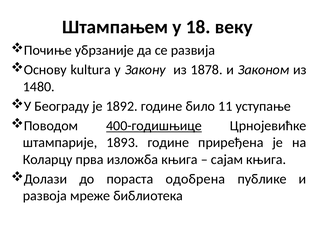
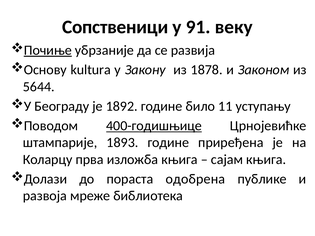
Штампањем: Штампањем -> Сопственици (115, 27)
18: 18 -> 91 (198, 27)
Почиње underline: none -> present (48, 50)
1480: 1480 -> 5644 (39, 87)
уступање: уступање -> уступању (263, 106)
